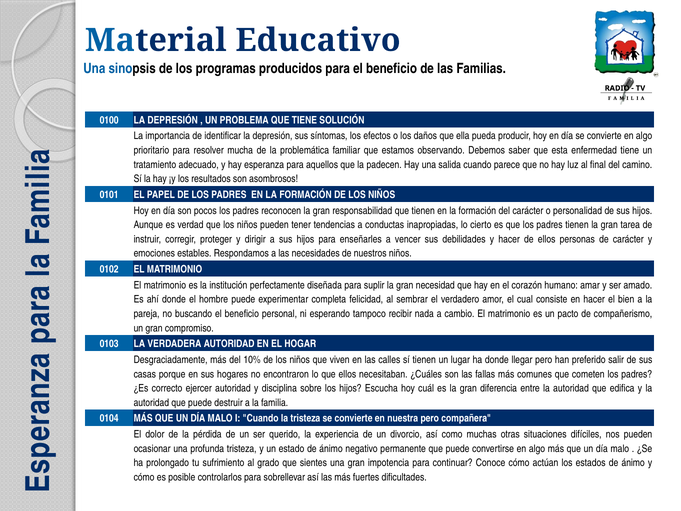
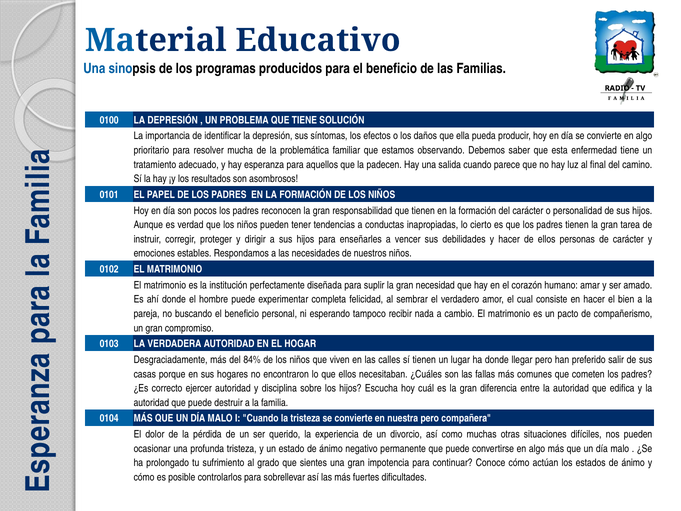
10%: 10% -> 84% (252, 360)
